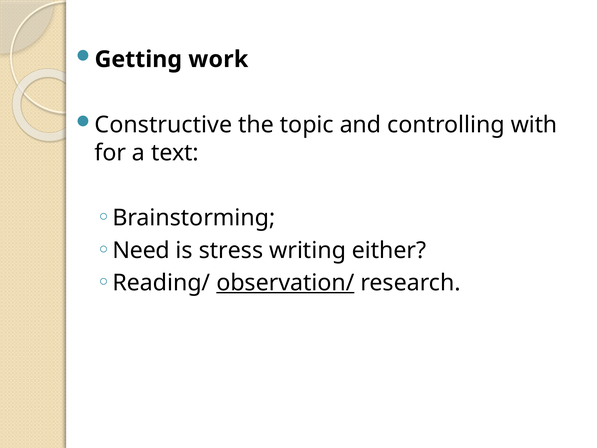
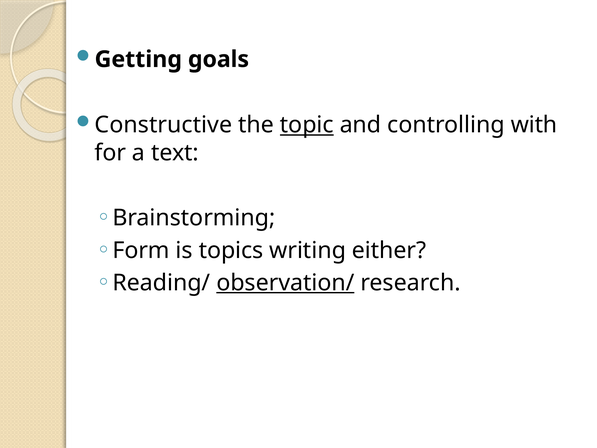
work: work -> goals (218, 59)
topic underline: none -> present (307, 125)
Need: Need -> Form (141, 250)
stress: stress -> topics (231, 250)
